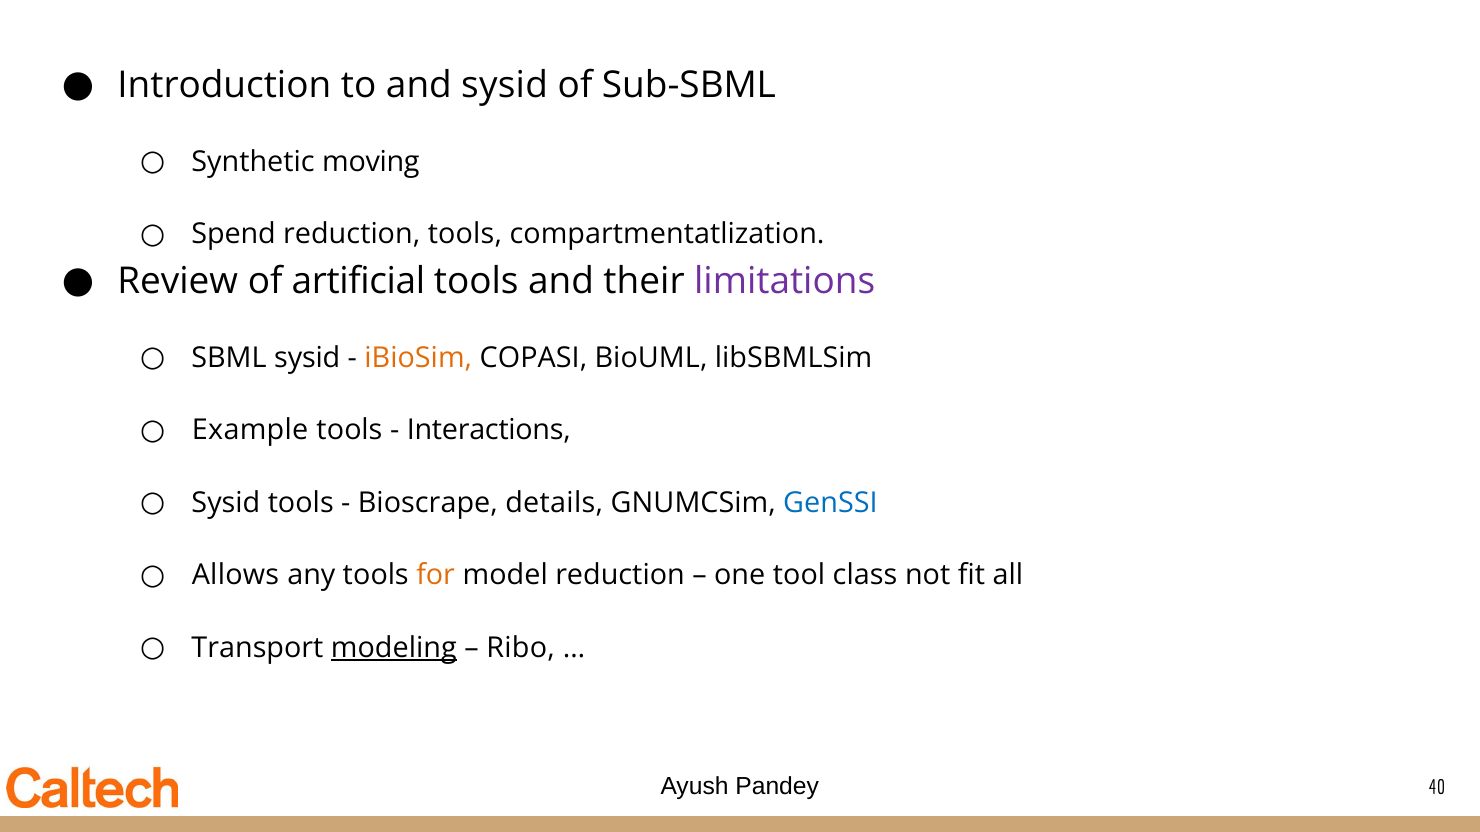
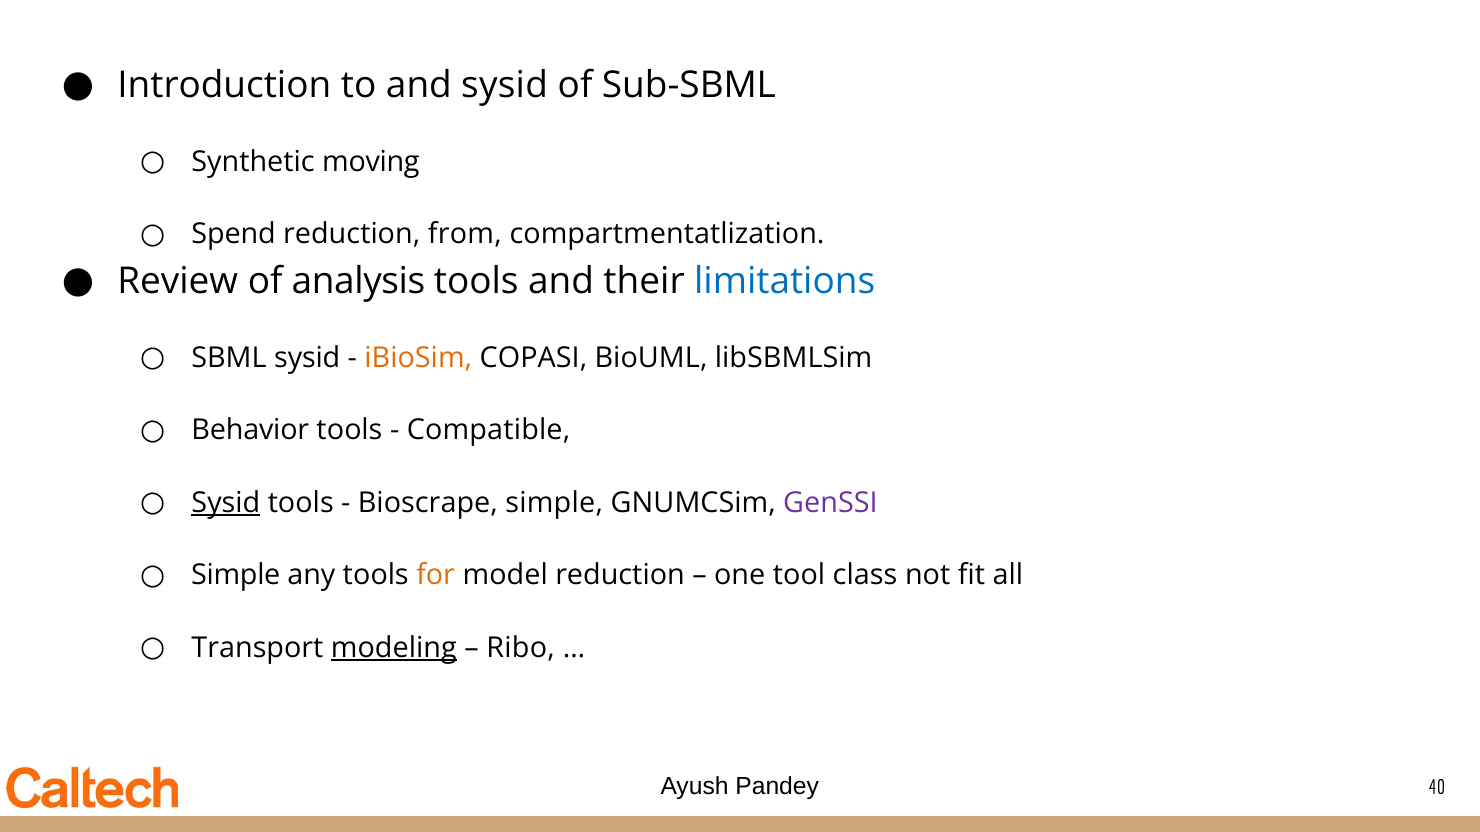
reduction tools: tools -> from (465, 235)
artificial: artificial -> analysis (358, 281)
limitations colour: purple -> blue (785, 281)
Example: Example -> Behavior (250, 431)
Interactions: Interactions -> Compatible (489, 431)
Sysid underline: none -> present (226, 503)
Bioscrape details: details -> simple (554, 503)
GenSSI colour: blue -> purple (830, 503)
Allows: Allows -> Simple (236, 576)
